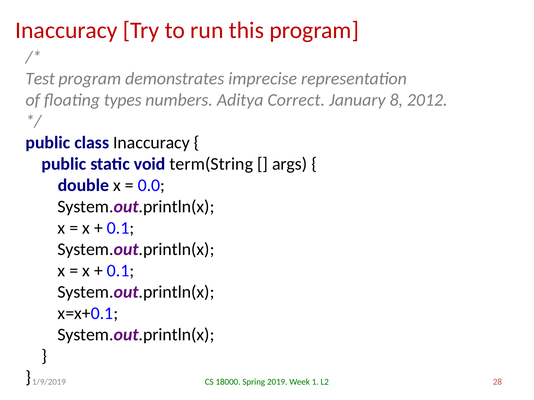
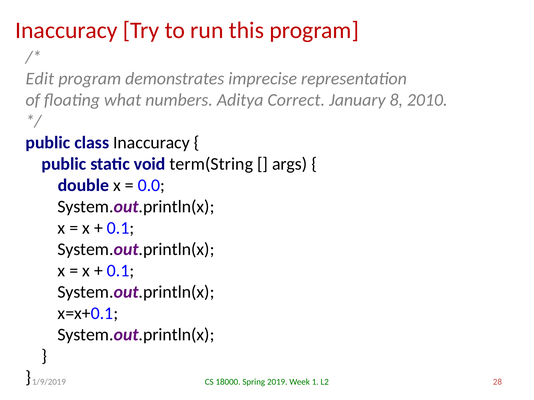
Test: Test -> Edit (40, 79)
types: types -> what (123, 100)
2012: 2012 -> 2010 (427, 100)
